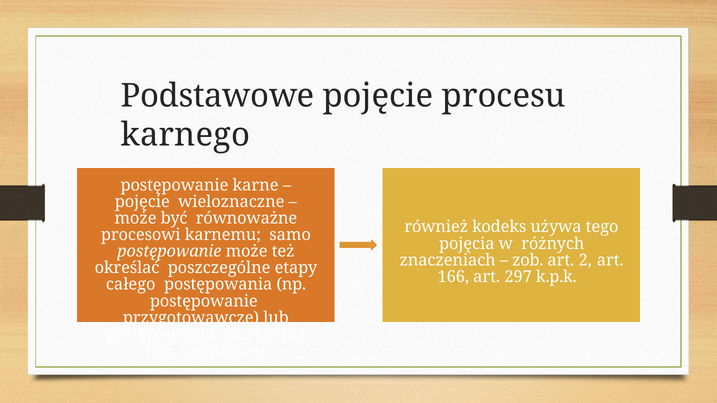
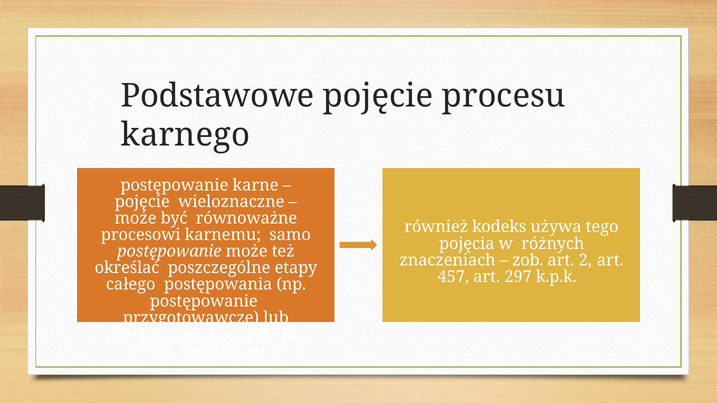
166: 166 -> 457 (453, 277)
